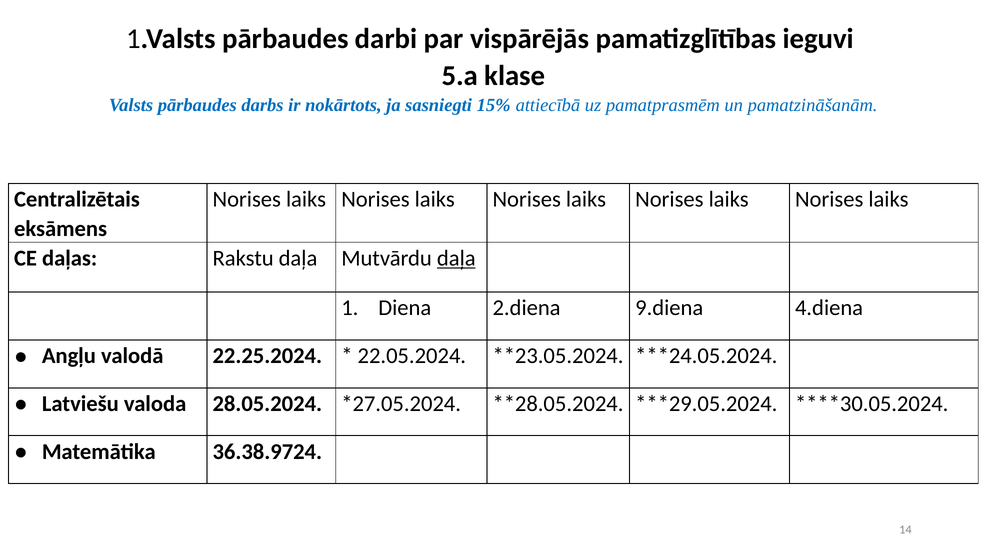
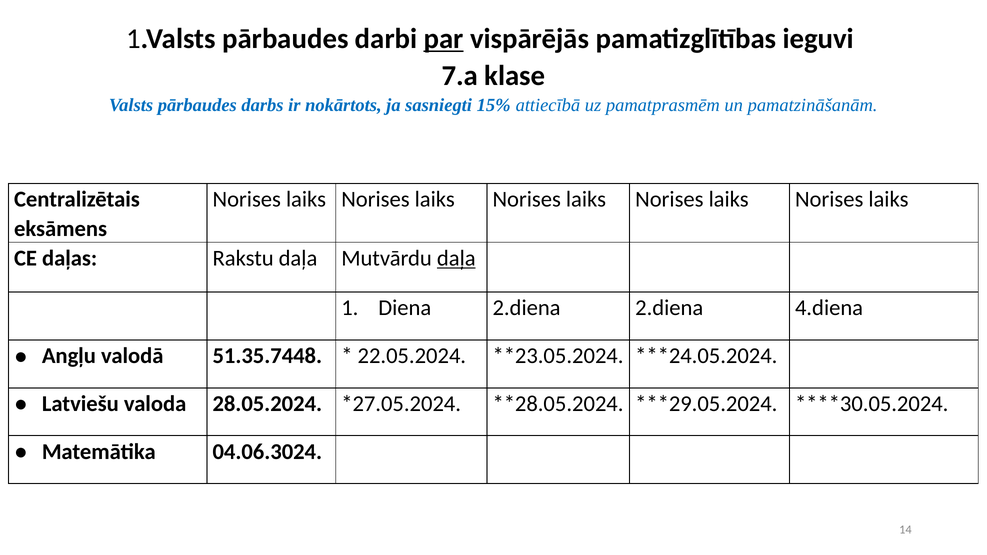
par underline: none -> present (444, 39)
5.a: 5.a -> 7.a (460, 76)
2.diena 9.diena: 9.diena -> 2.diena (669, 308)
22.25.2024: 22.25.2024 -> 51.35.7448 (267, 356)
36.38.9724: 36.38.9724 -> 04.06.3024 (267, 452)
